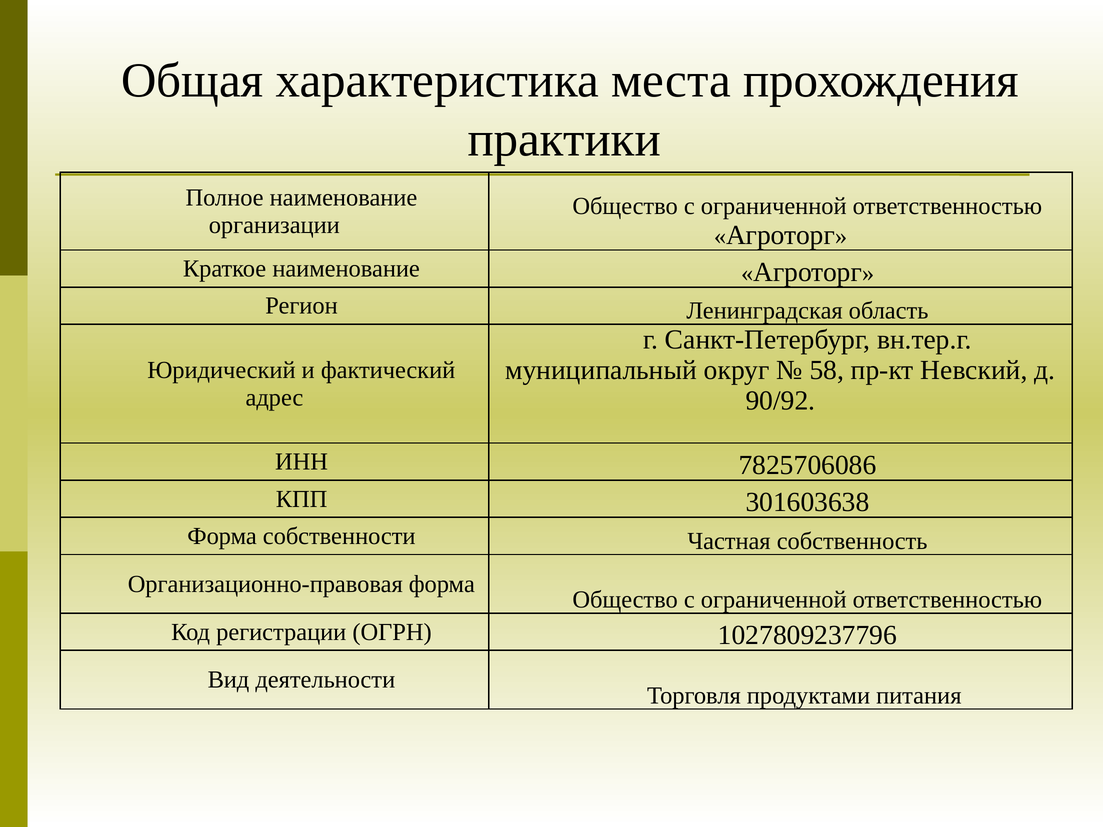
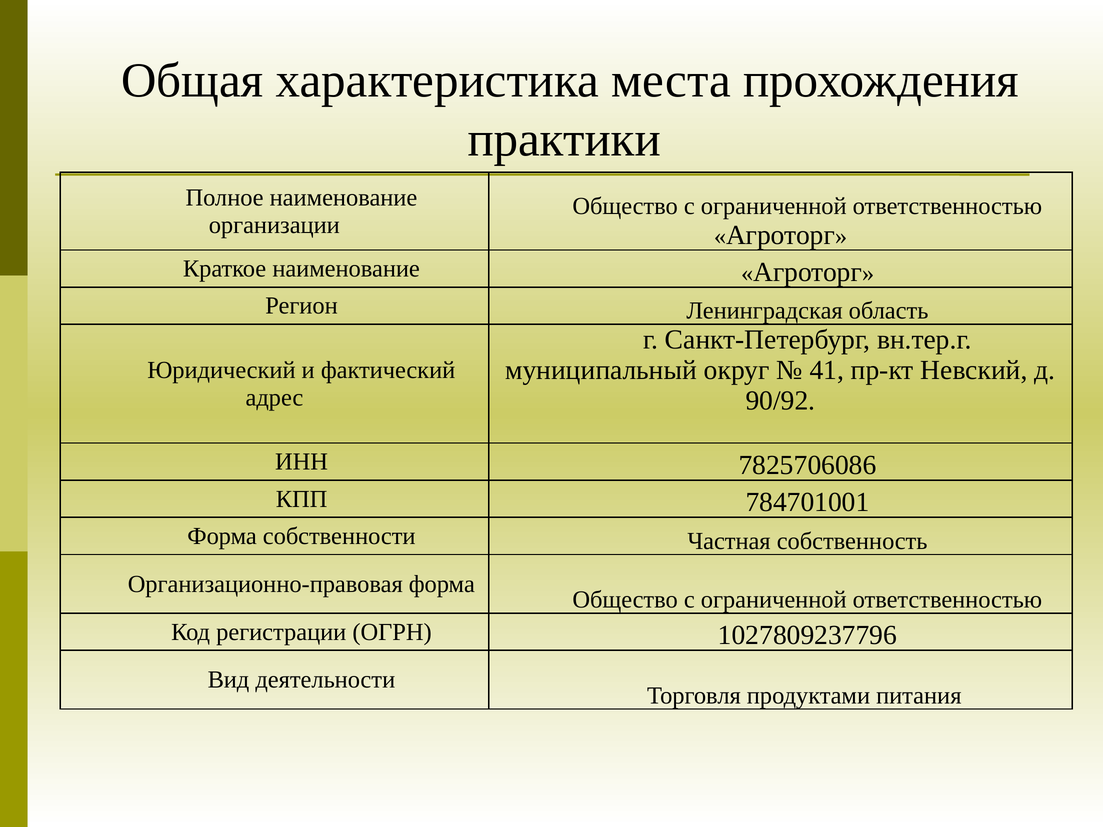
58: 58 -> 41 (827, 370)
301603638: 301603638 -> 784701001 (808, 502)
